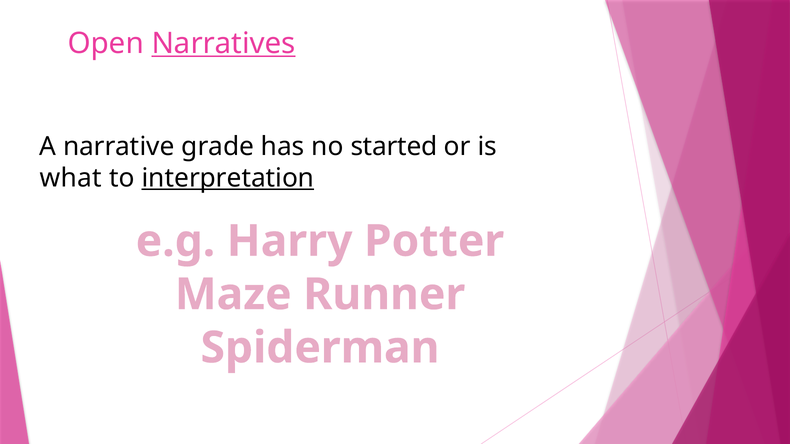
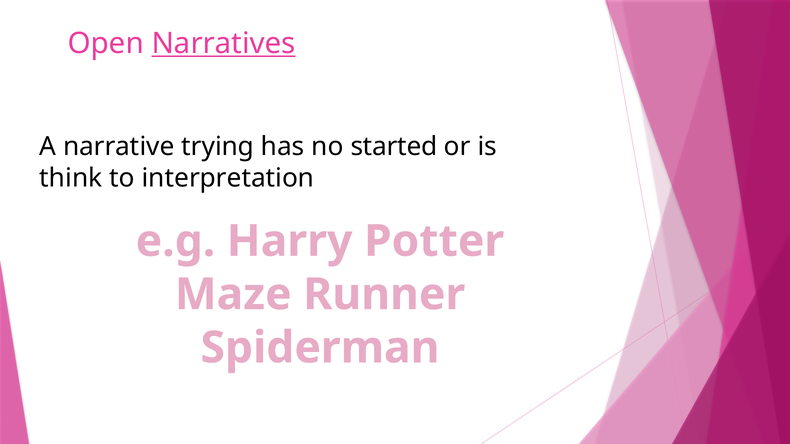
grade: grade -> trying (218, 147)
what: what -> think (71, 178)
interpretation underline: present -> none (228, 178)
